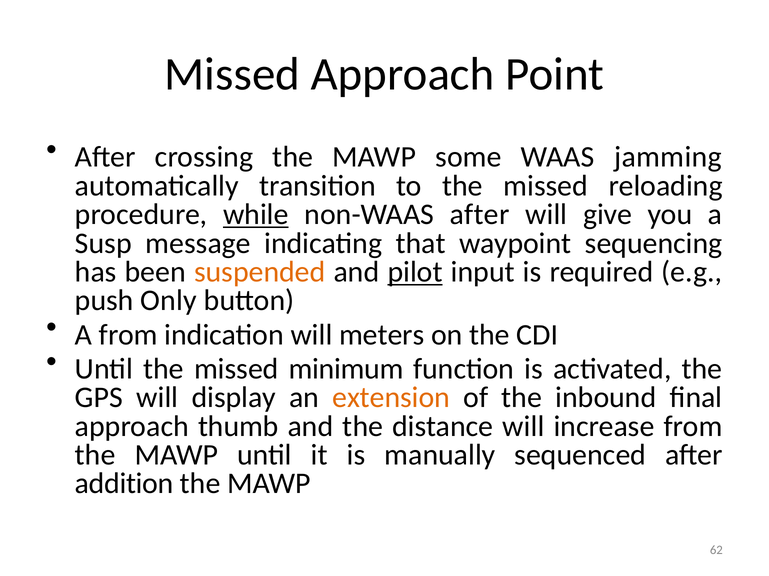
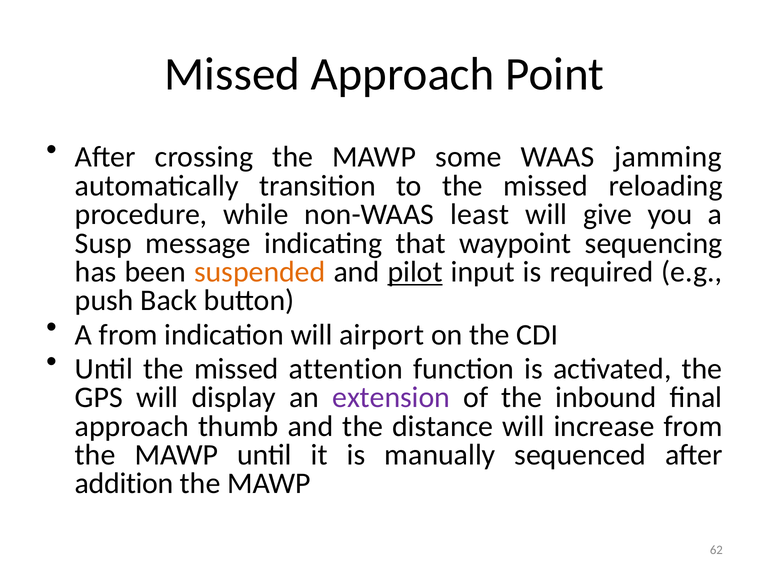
while underline: present -> none (256, 215)
non-WAAS after: after -> least (480, 215)
Only: Only -> Back (169, 301)
meters: meters -> airport (382, 335)
minimum: minimum -> attention (346, 369)
extension colour: orange -> purple (391, 398)
